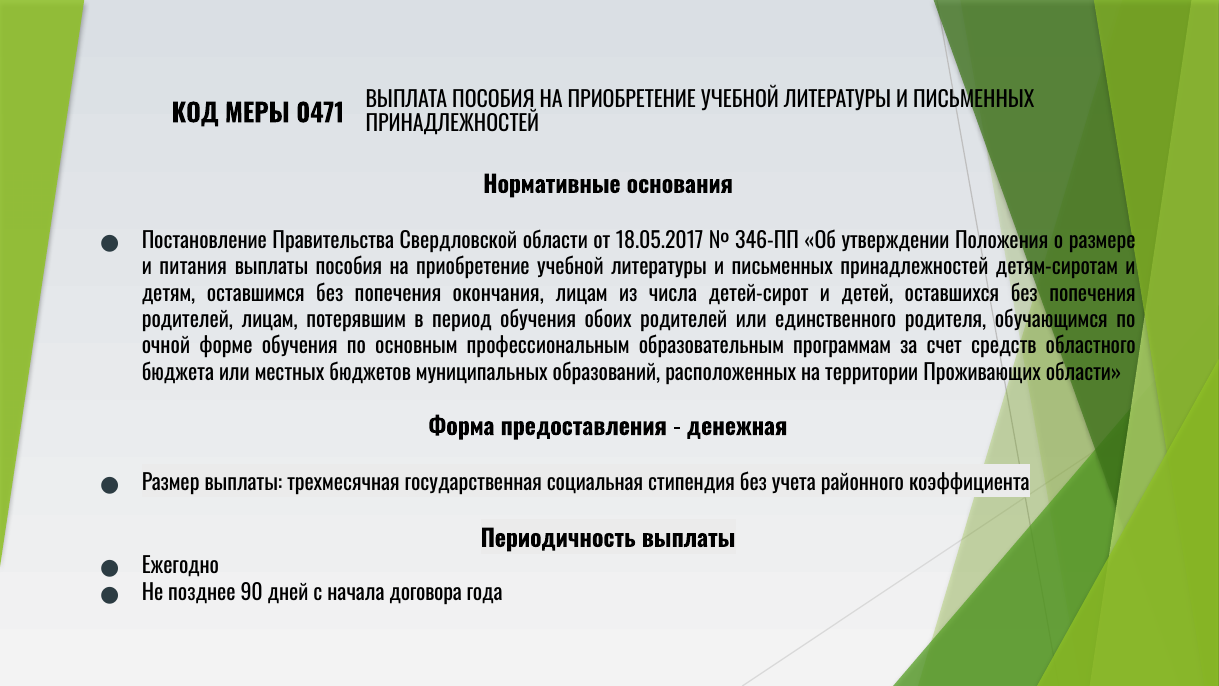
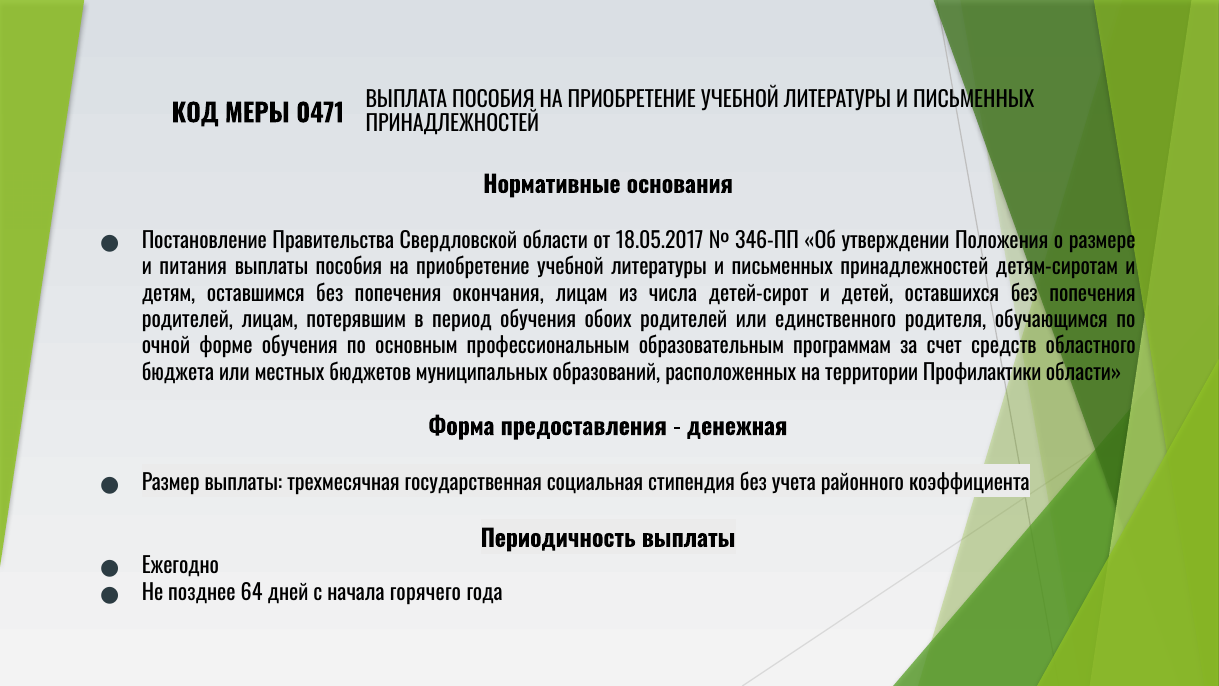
Проживающих: Проживающих -> Профилактики (982, 373)
90: 90 -> 64 (252, 593)
договора: договора -> горячего (425, 593)
